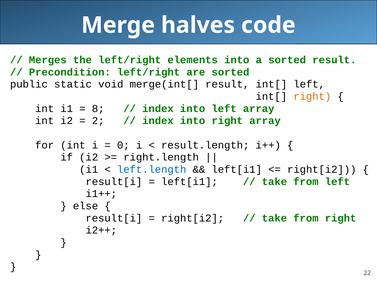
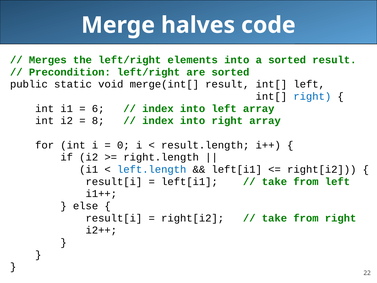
right colour: orange -> blue (312, 96)
8: 8 -> 6 (98, 108)
2: 2 -> 8 (98, 121)
